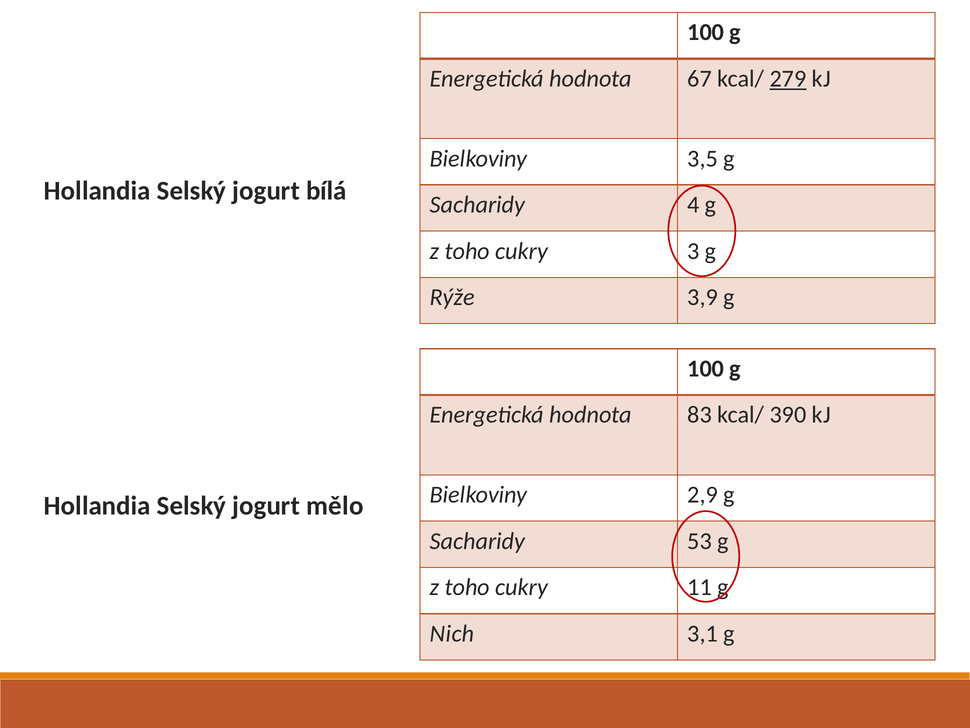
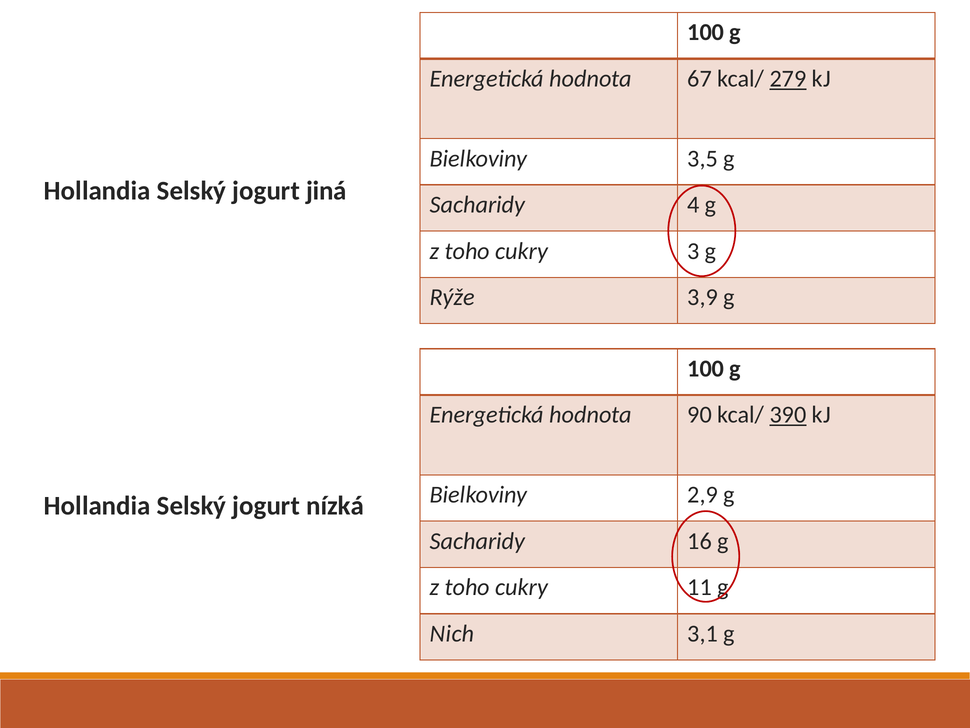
bílá: bílá -> jiná (326, 191)
83: 83 -> 90 (700, 415)
390 underline: none -> present (788, 415)
mělo: mělo -> nízká (335, 506)
53: 53 -> 16 (700, 541)
